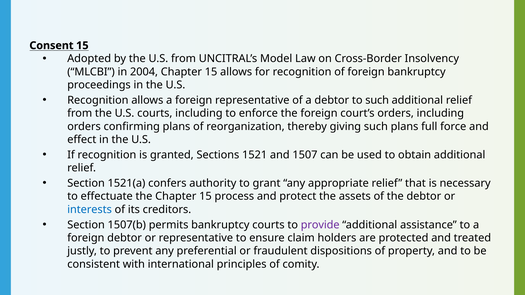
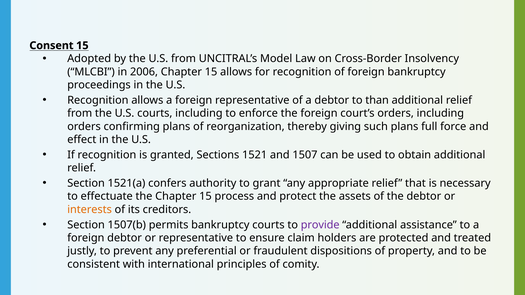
2004: 2004 -> 2006 (144, 72)
to such: such -> than (377, 100)
interests colour: blue -> orange (90, 210)
